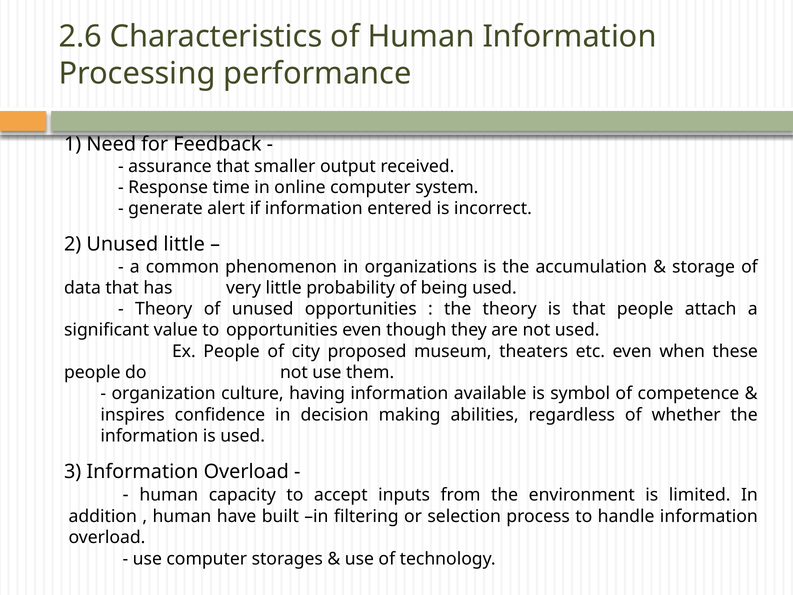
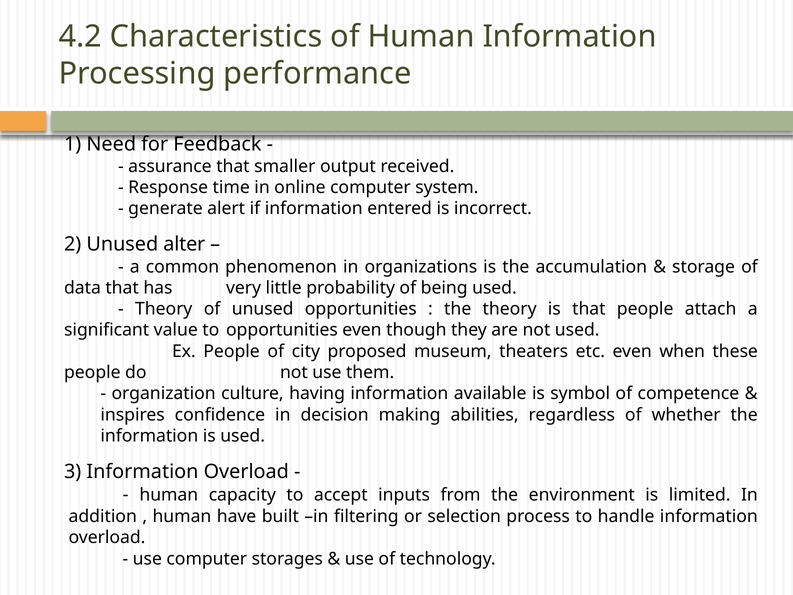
2.6: 2.6 -> 4.2 (80, 36)
Unused little: little -> alter (184, 244)
